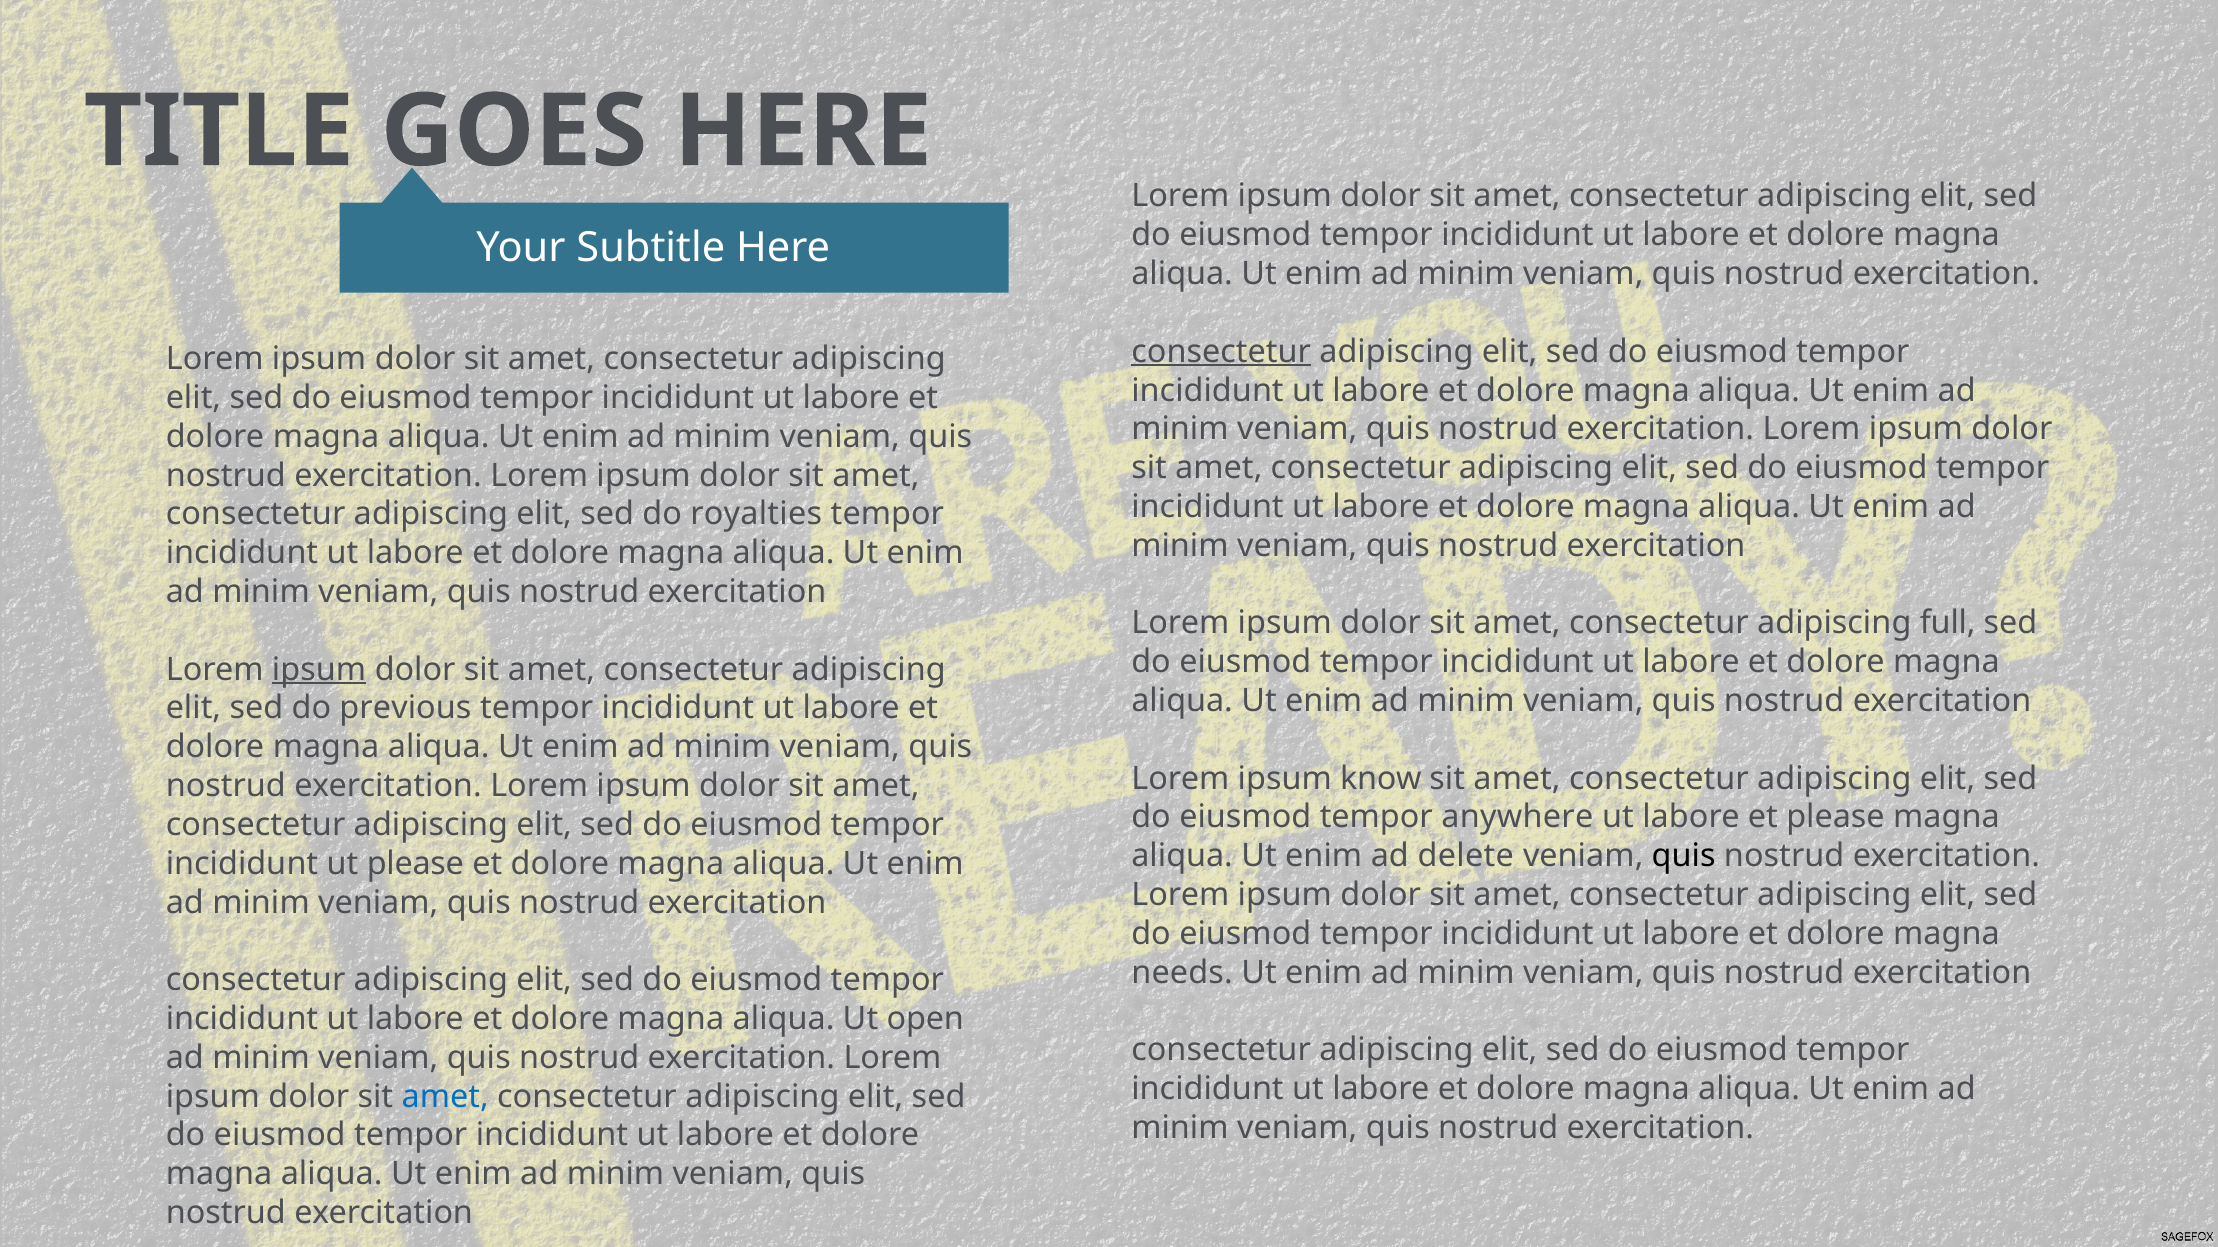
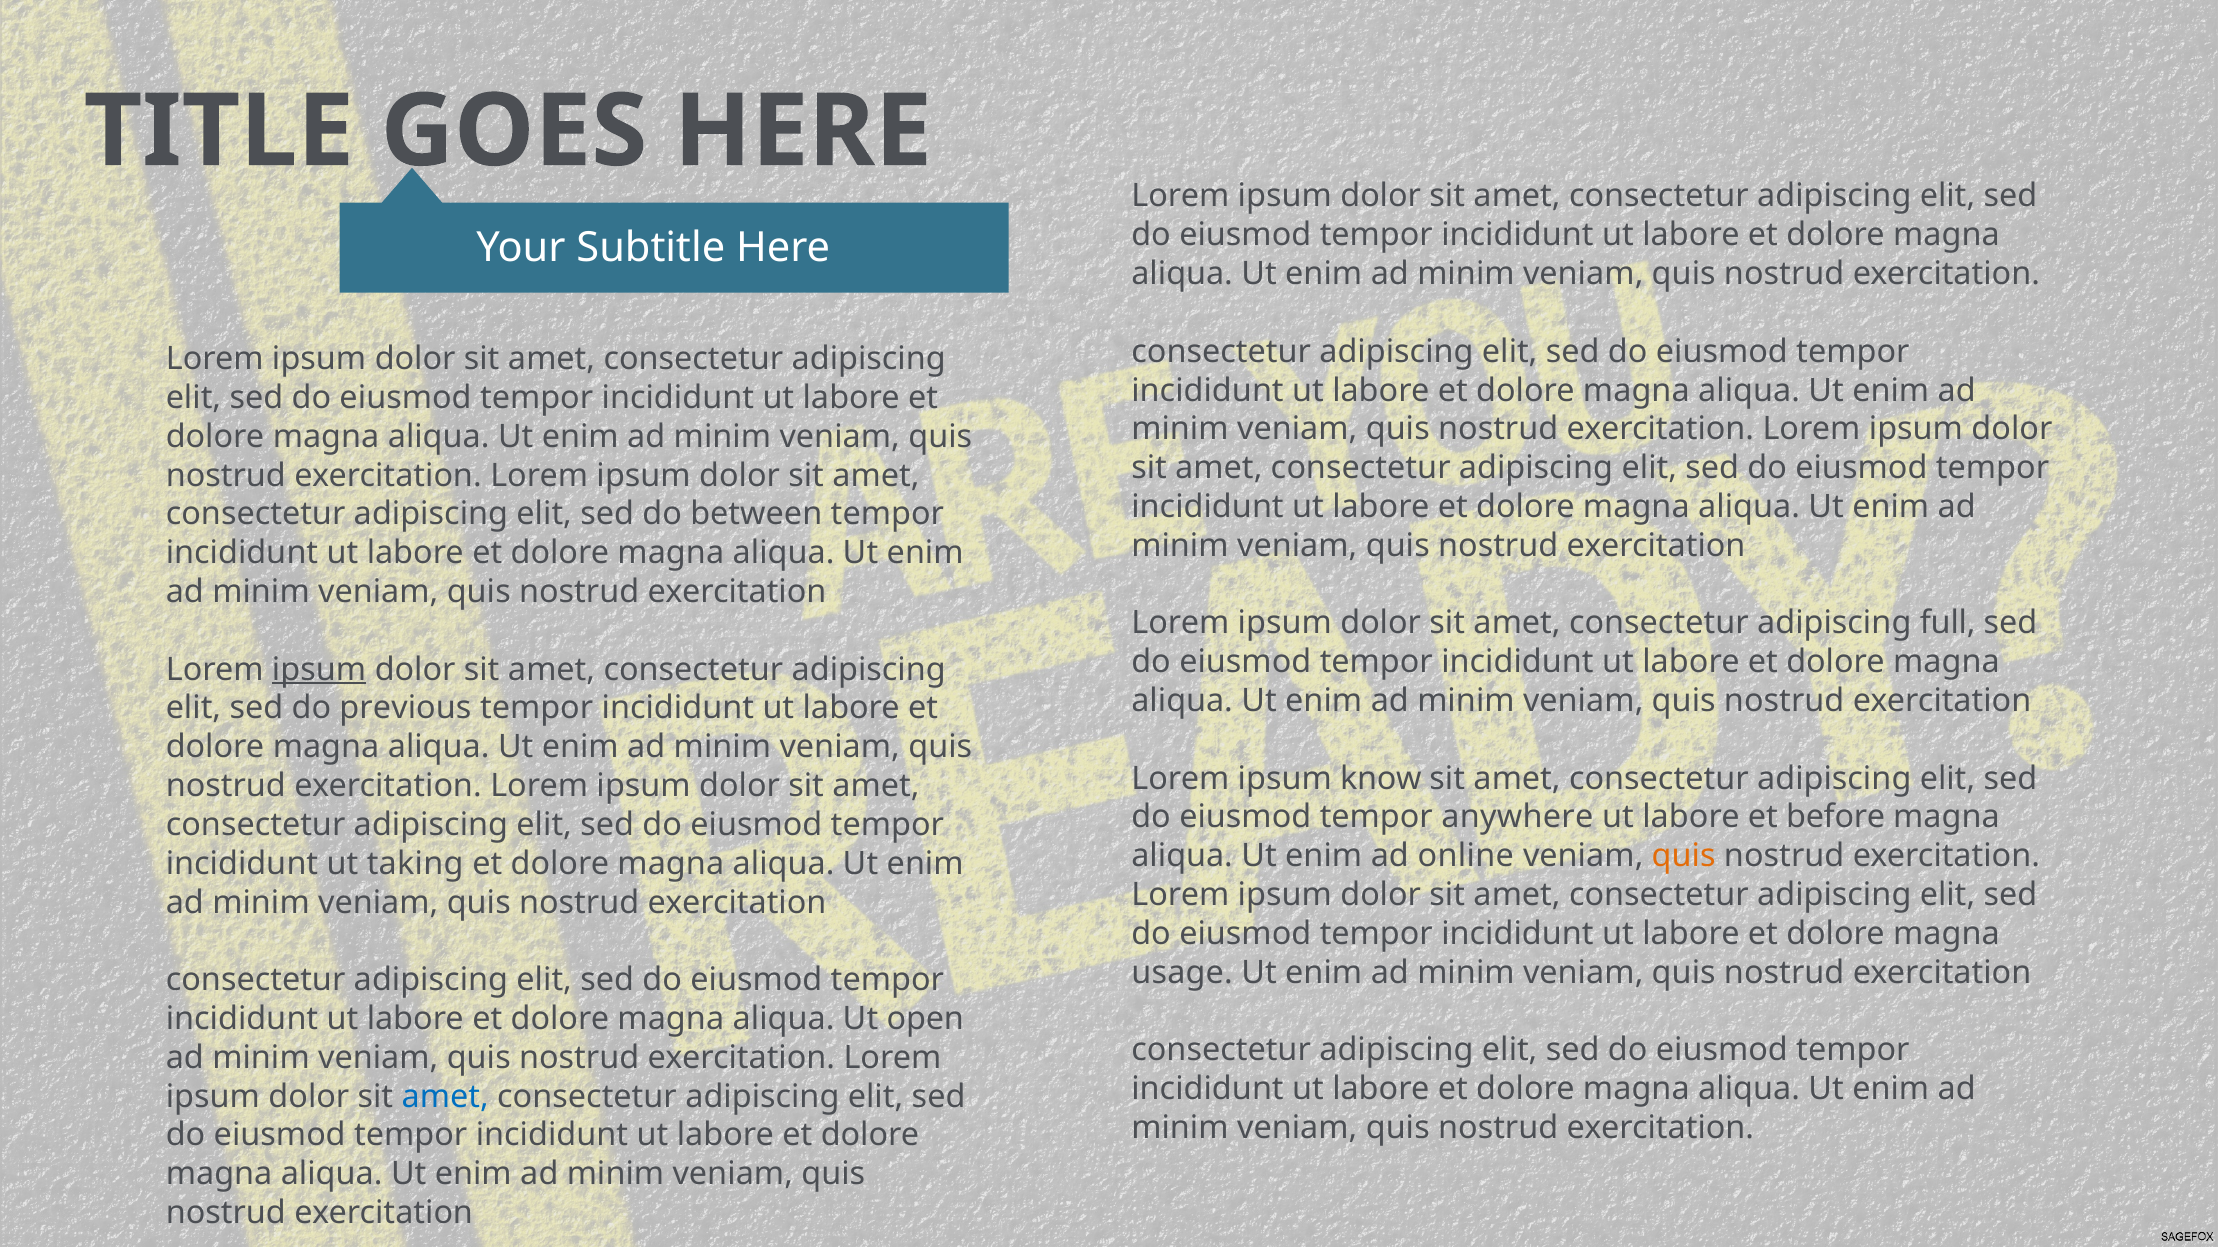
consectetur underline: present -> none (1221, 352)
royalties: royalties -> between (756, 514)
et please: please -> before (1836, 818)
delete: delete -> online (1466, 857)
quis colour: black -> orange (1684, 857)
ut please: please -> taking (415, 864)
needs: needs -> usage (1182, 973)
